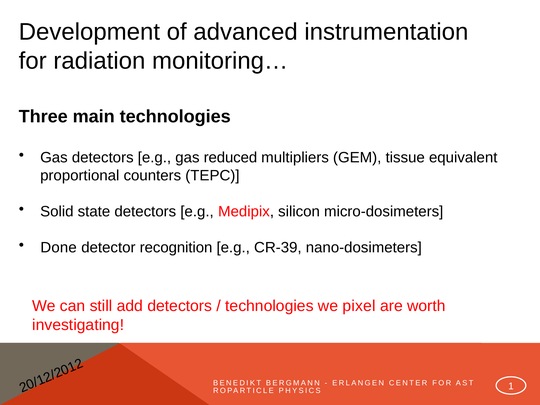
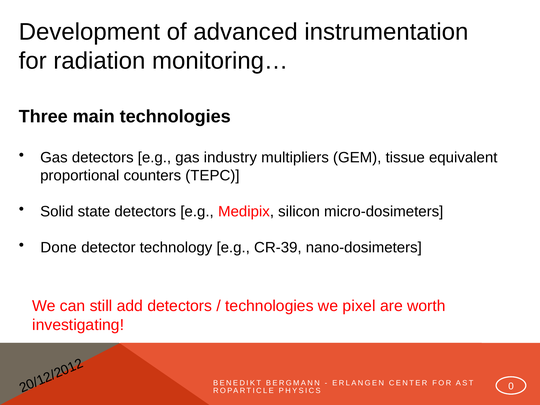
reduced: reduced -> industry (230, 158)
recognition: recognition -> technology (176, 248)
PHYSICS 1: 1 -> 0 (511, 386)
